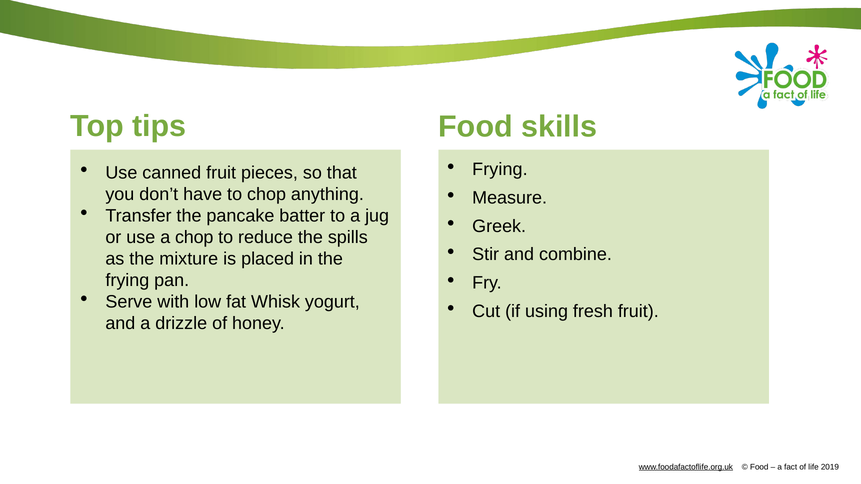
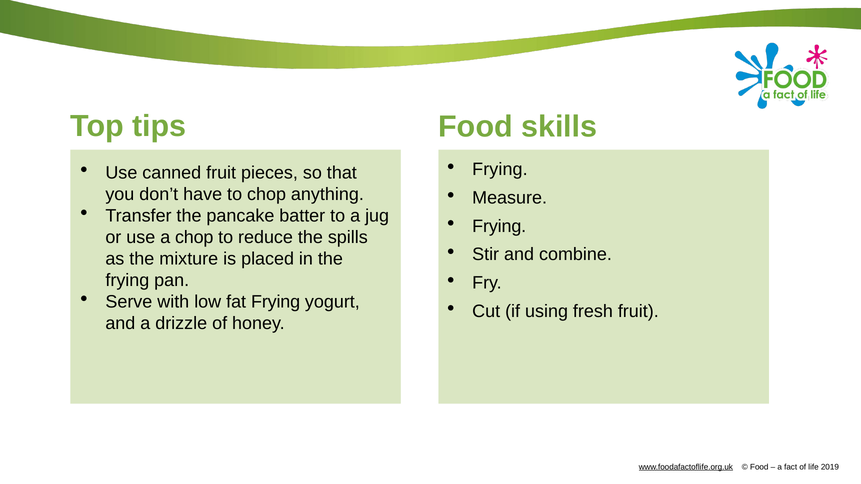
Greek: Greek -> Frying (499, 226)
fat Whisk: Whisk -> Frying (276, 302)
